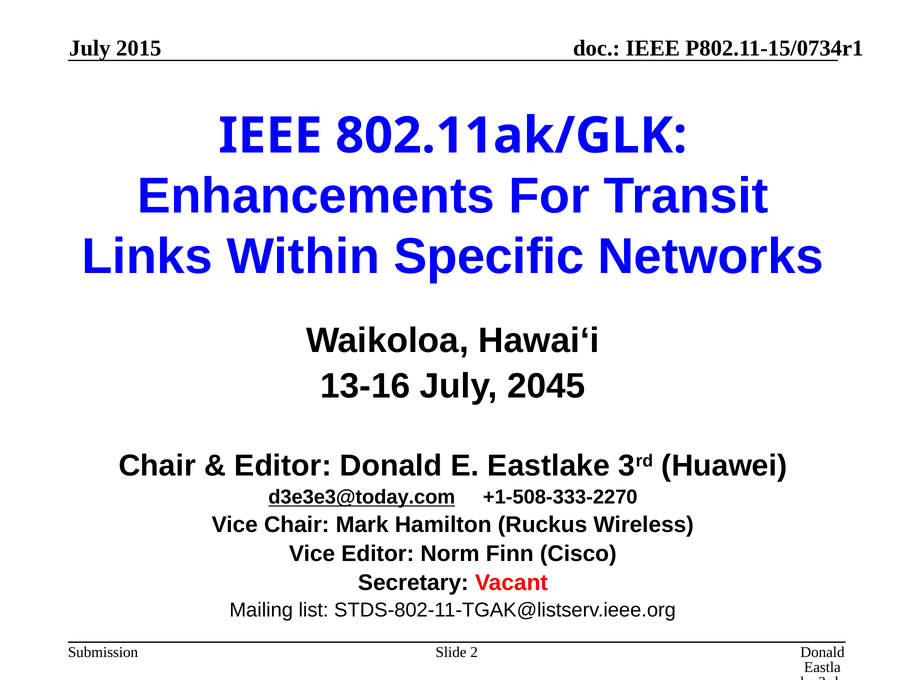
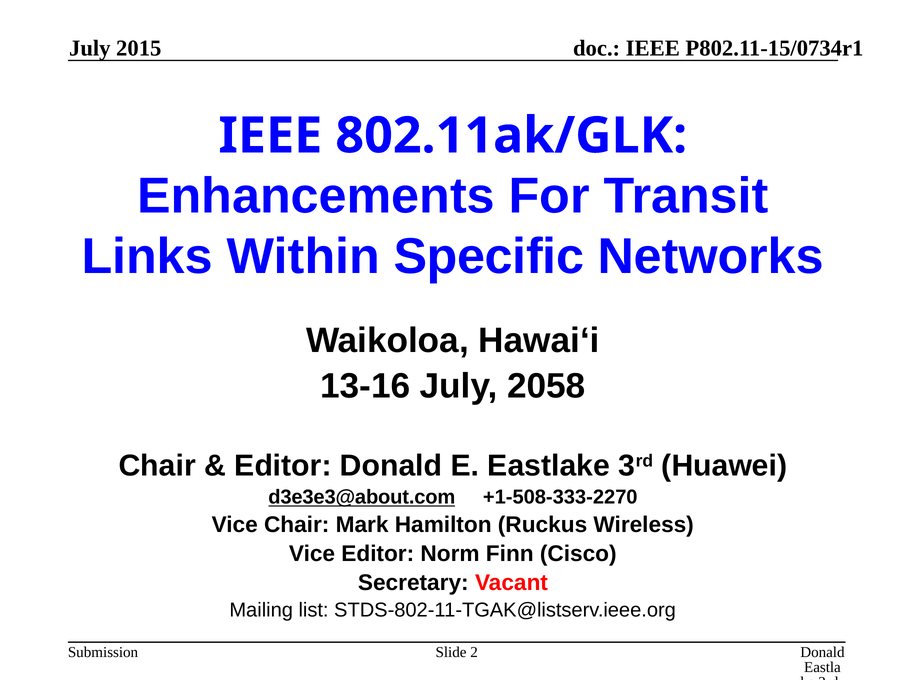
2045: 2045 -> 2058 (546, 386)
d3e3e3@today.com: d3e3e3@today.com -> d3e3e3@about.com (362, 497)
